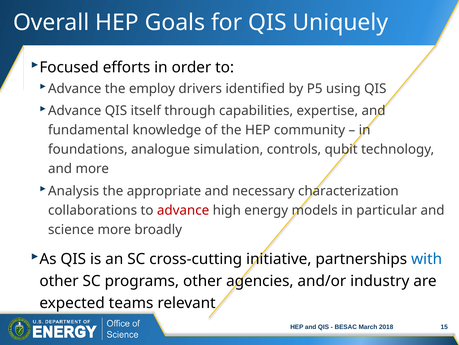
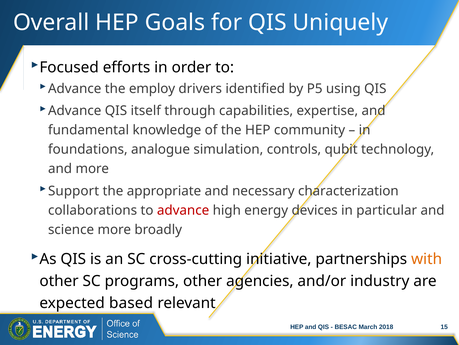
Analysis: Analysis -> Support (74, 191)
models: models -> devices (315, 210)
with colour: blue -> orange (427, 258)
teams: teams -> based (131, 302)
